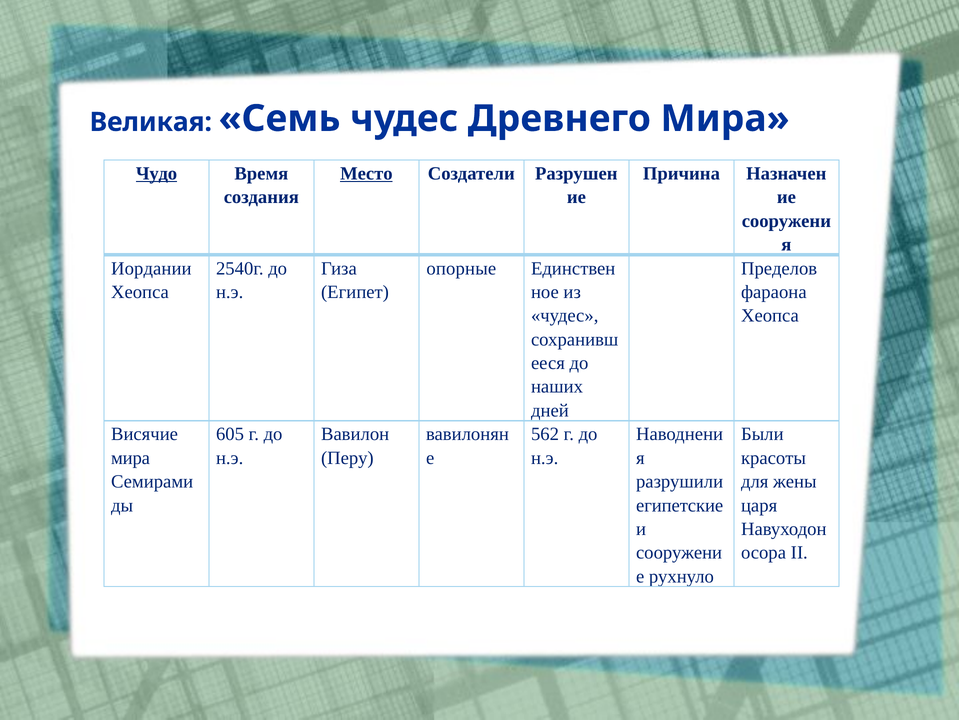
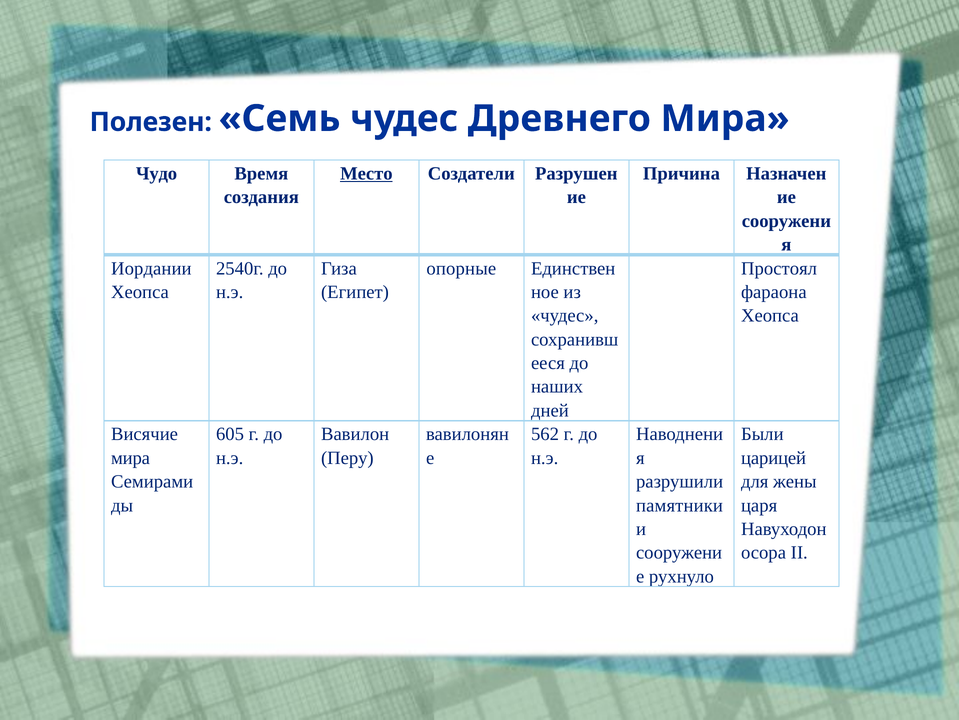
Великая: Великая -> Полезен (151, 122)
Чудо underline: present -> none (157, 173)
Пределов: Пределов -> Простоял (779, 268)
красоты: красоты -> царицей (774, 457)
египетские: египетские -> памятники (680, 505)
